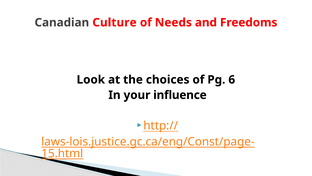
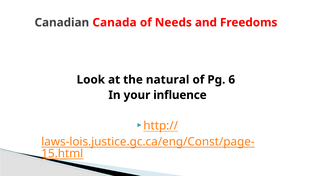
Culture: Culture -> Canada (115, 22)
choices: choices -> natural (168, 79)
